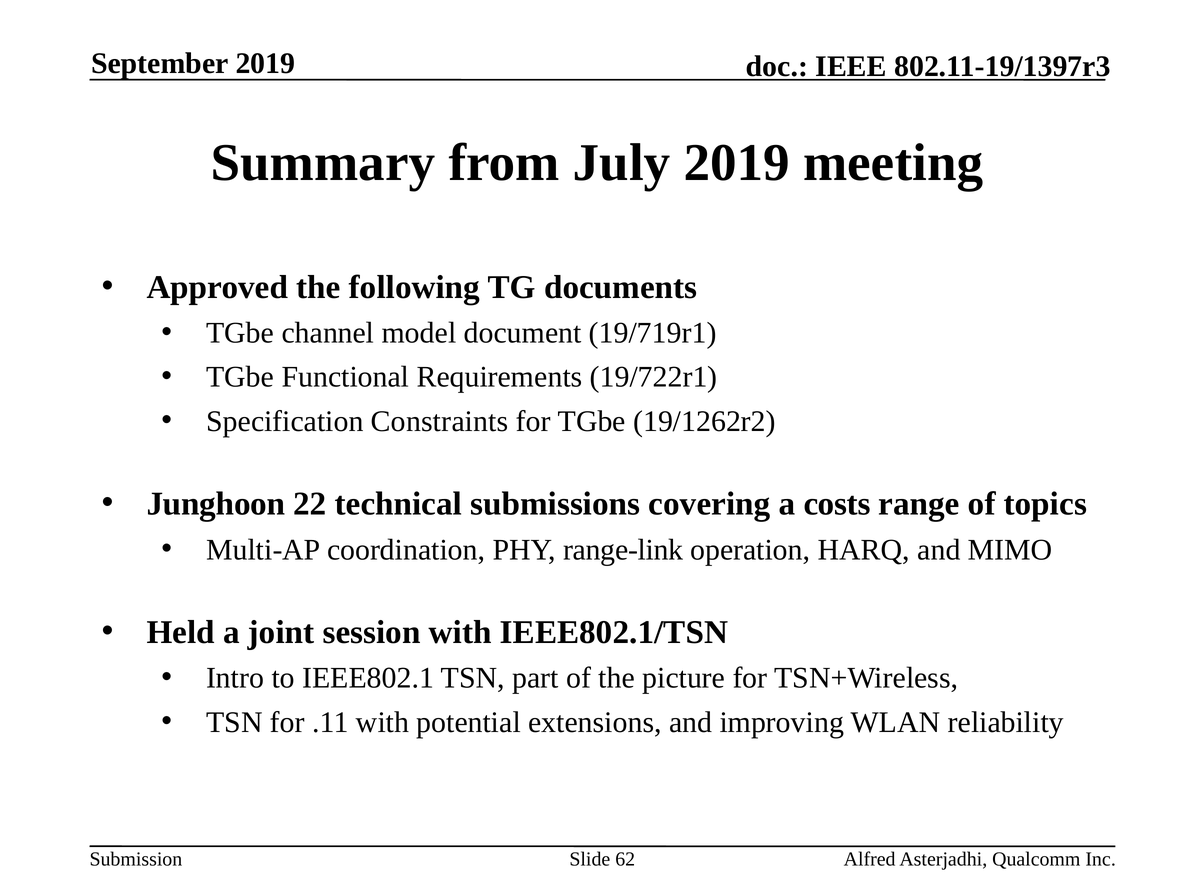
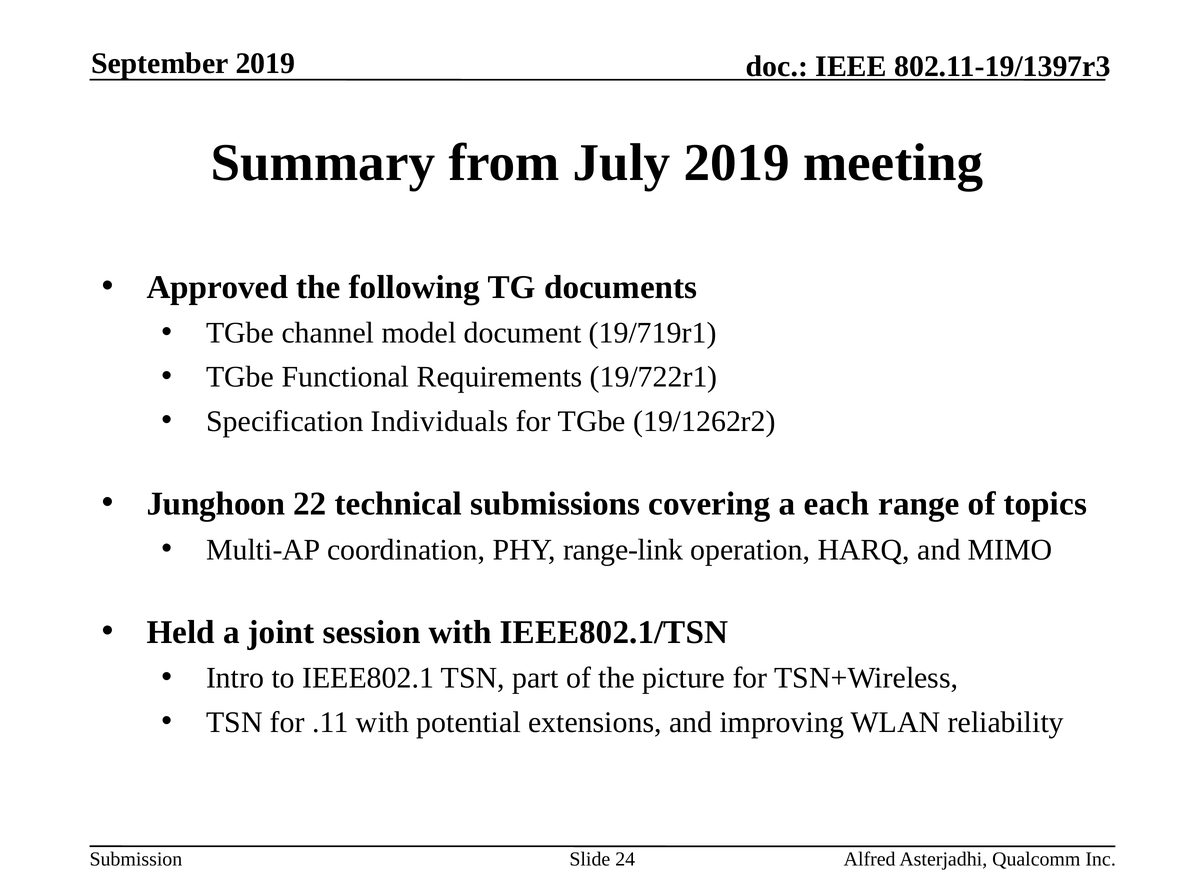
Constraints: Constraints -> Individuals (440, 421)
costs: costs -> each (837, 504)
62: 62 -> 24 (625, 860)
